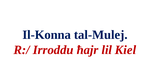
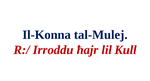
Kiel: Kiel -> Kull (126, 50)
